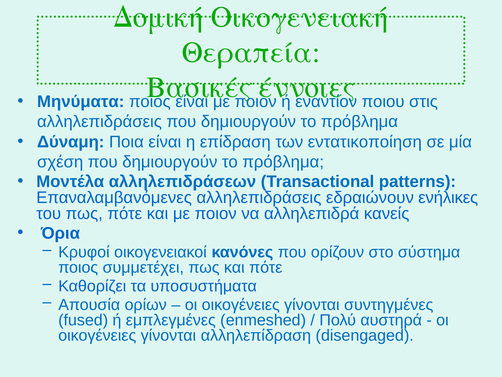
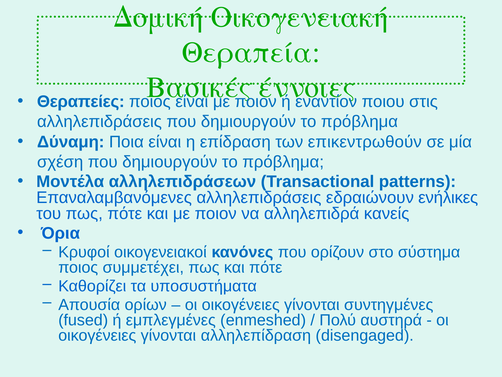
Μηνύματα: Μηνύματα -> Θεραπείες (81, 102)
εντατικοποίηση: εντατικοποίηση -> επικεντρωθούν (365, 142)
